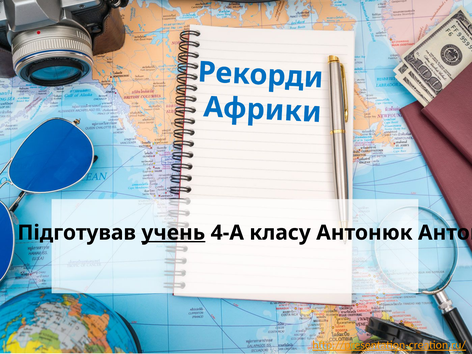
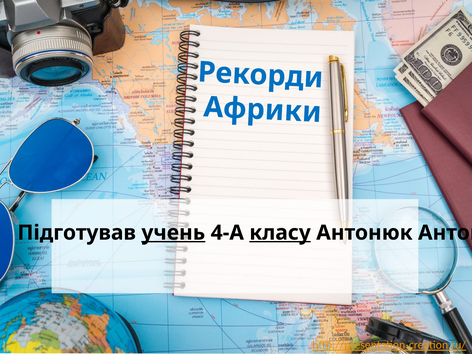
класу underline: none -> present (280, 233)
